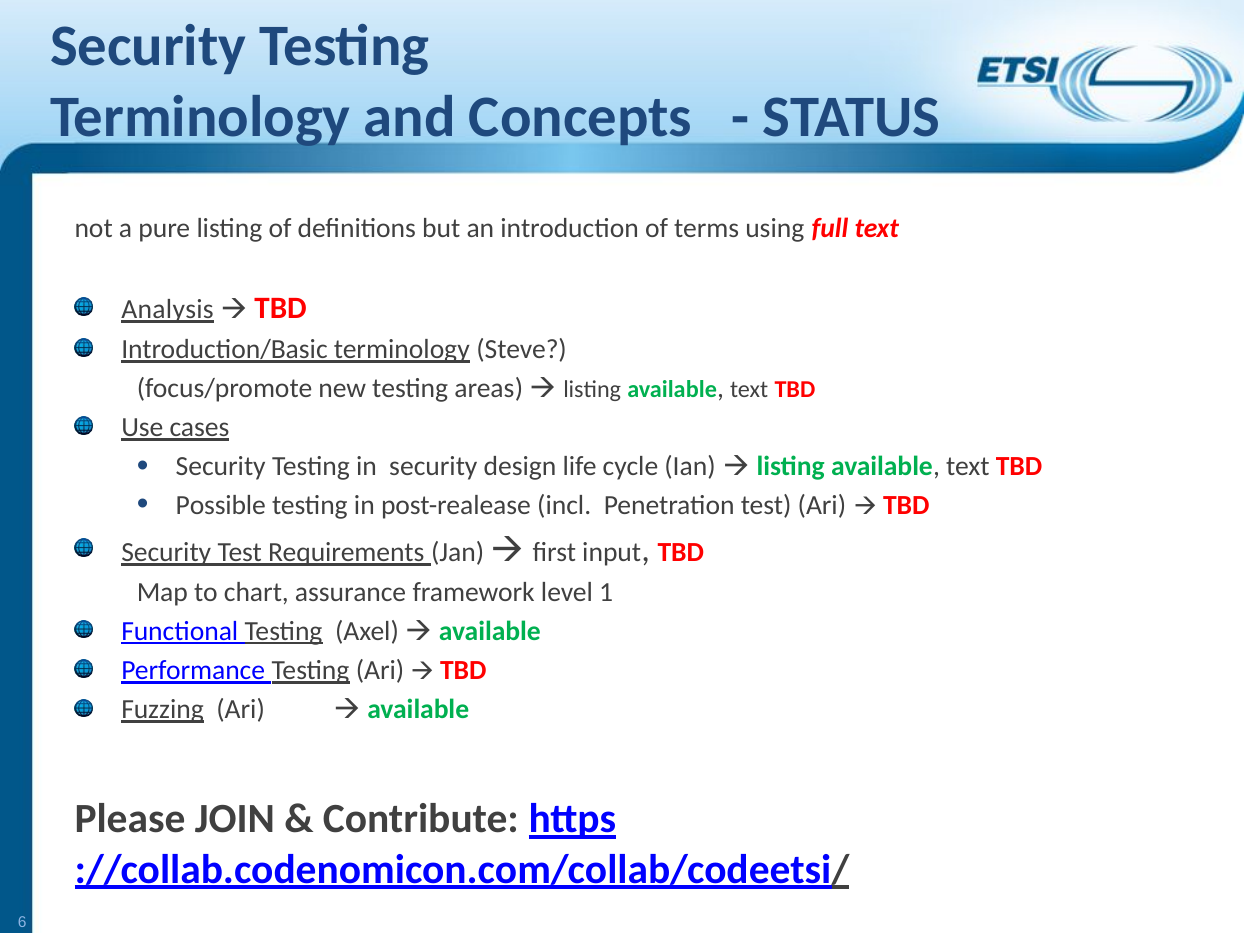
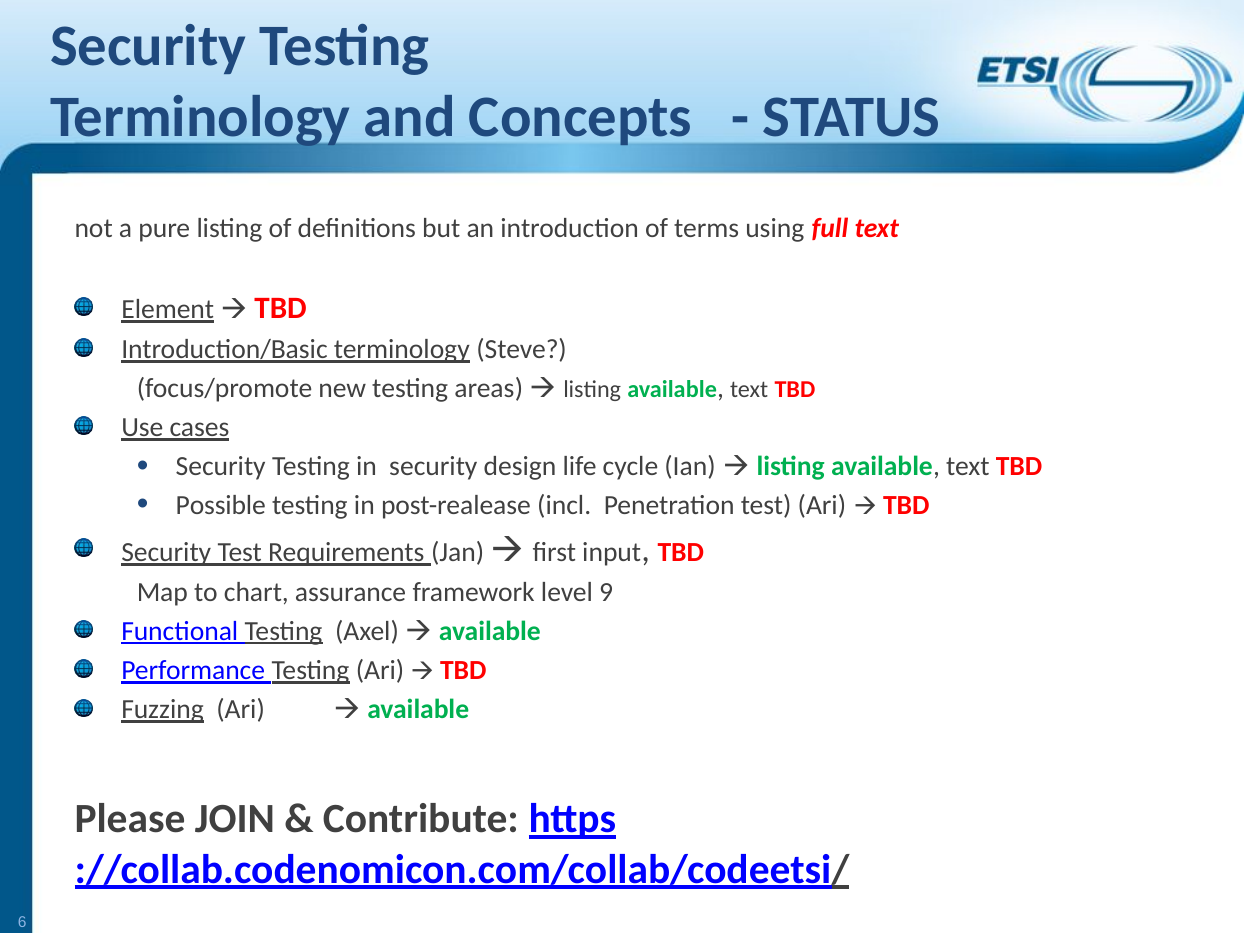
Analysis: Analysis -> Element (168, 310)
1: 1 -> 9 (606, 592)
